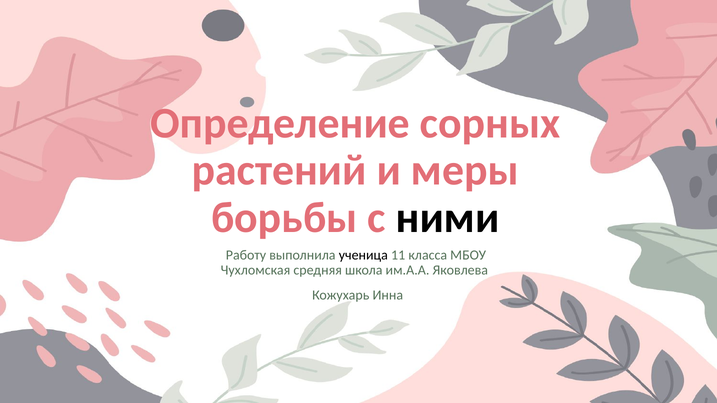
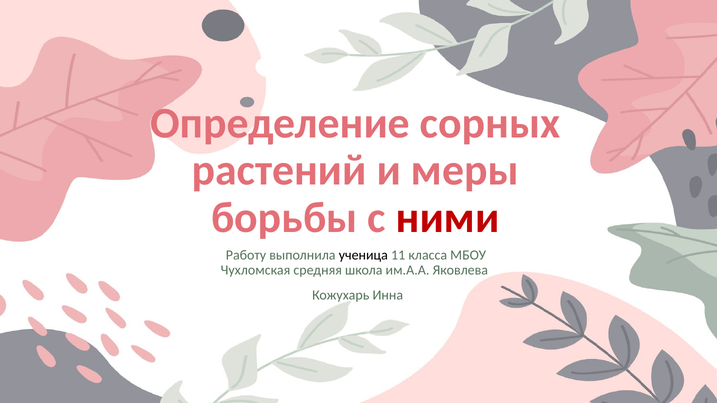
ними colour: black -> red (448, 218)
